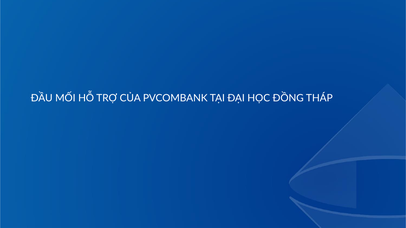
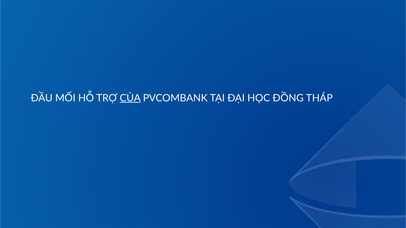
CỦA underline: none -> present (130, 98)
